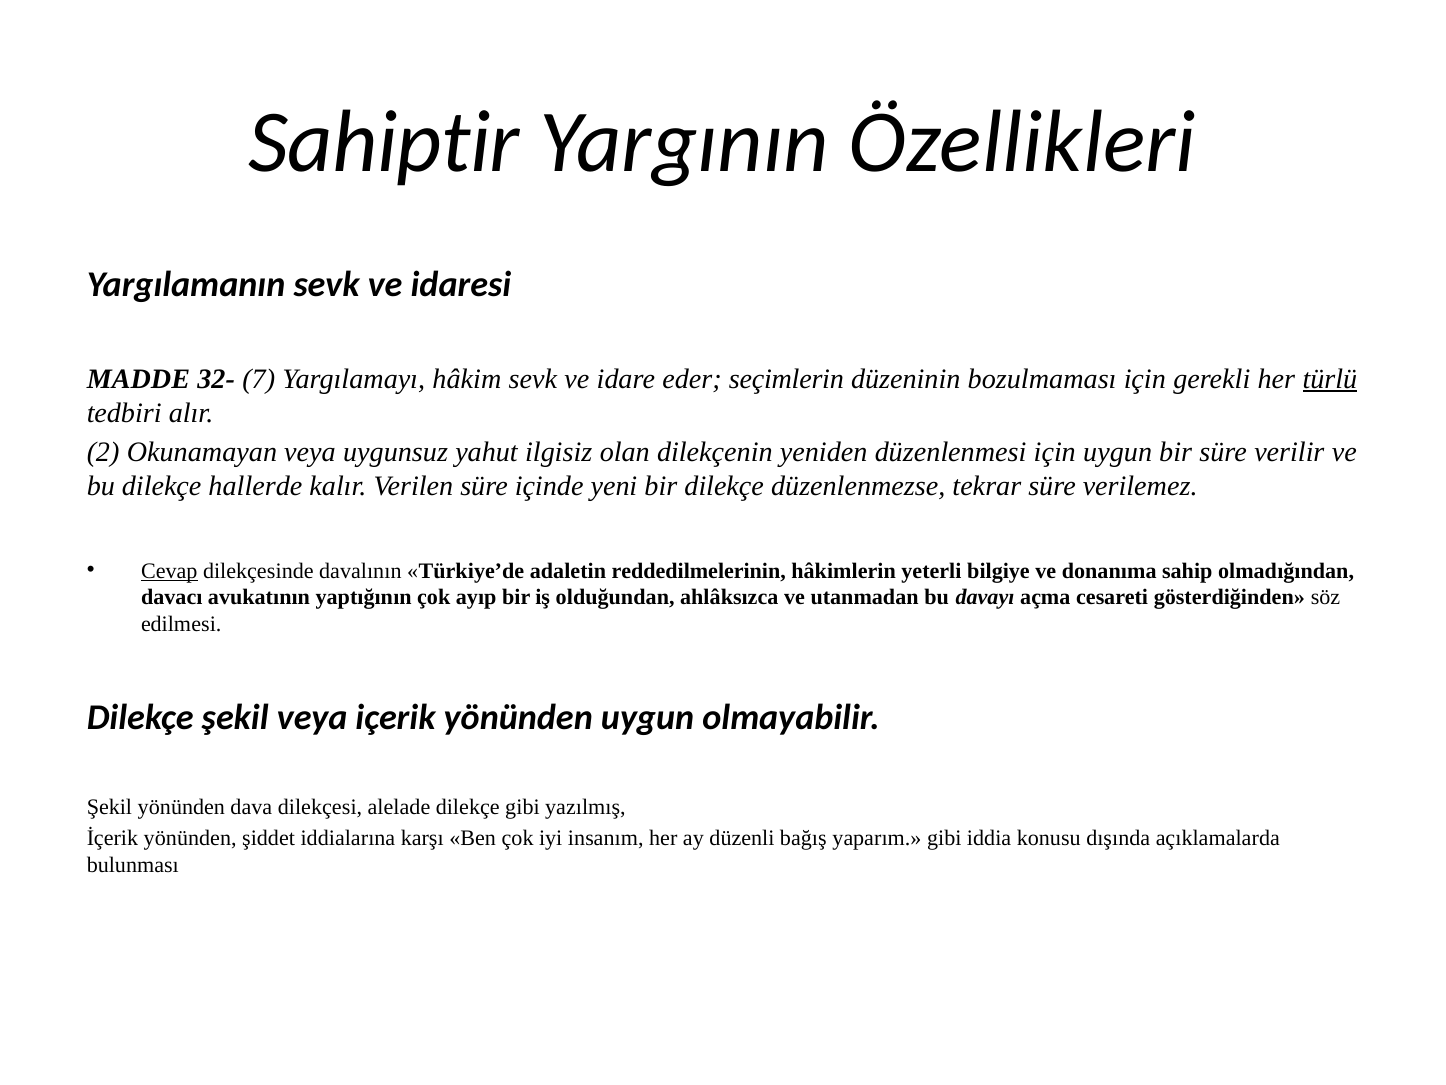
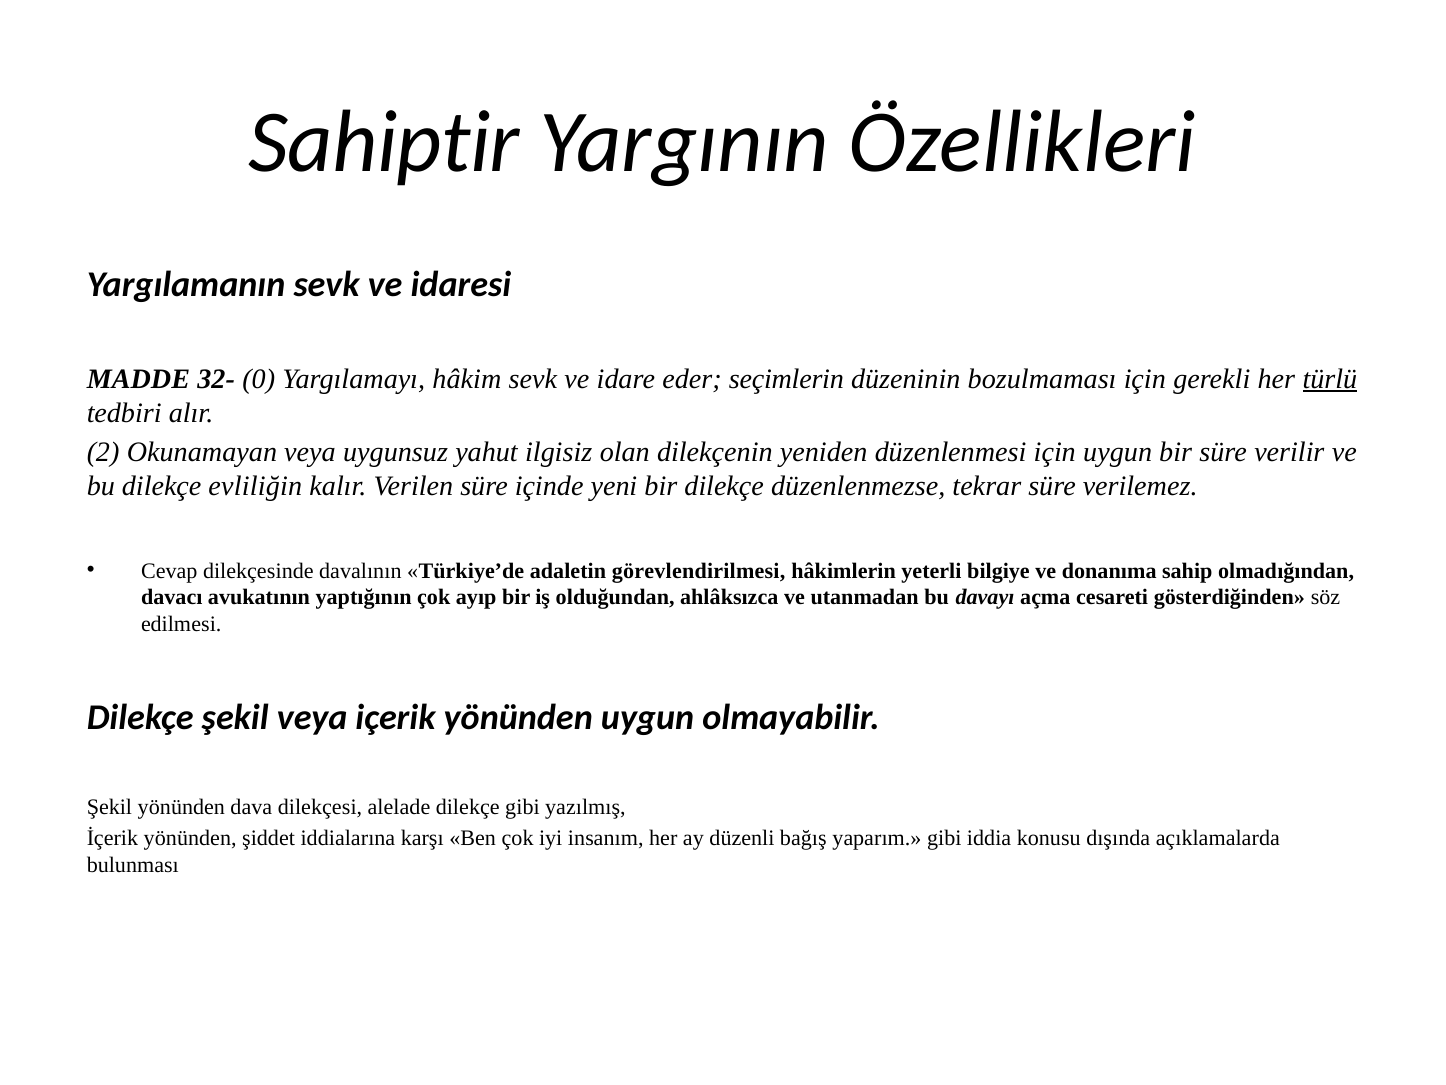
7: 7 -> 0 (259, 379)
hallerde: hallerde -> evliliğin (255, 486)
Cevap underline: present -> none (169, 571)
reddedilmelerinin: reddedilmelerinin -> görevlendirilmesi (699, 571)
